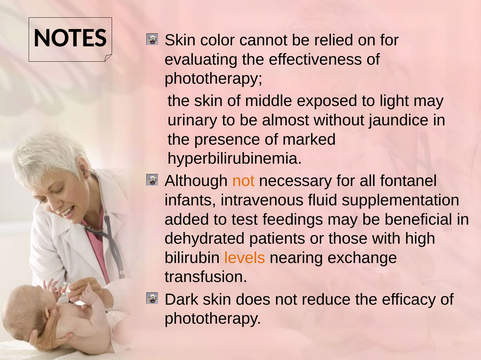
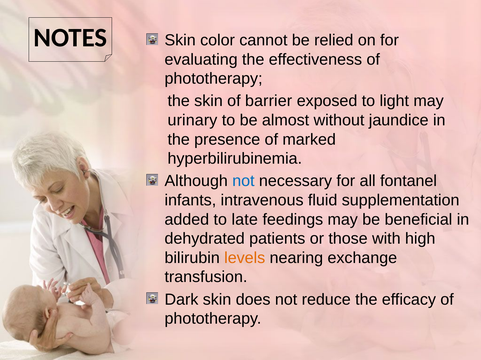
middle: middle -> barrier (269, 101)
not colour: orange -> blue (243, 181)
test: test -> late (245, 220)
